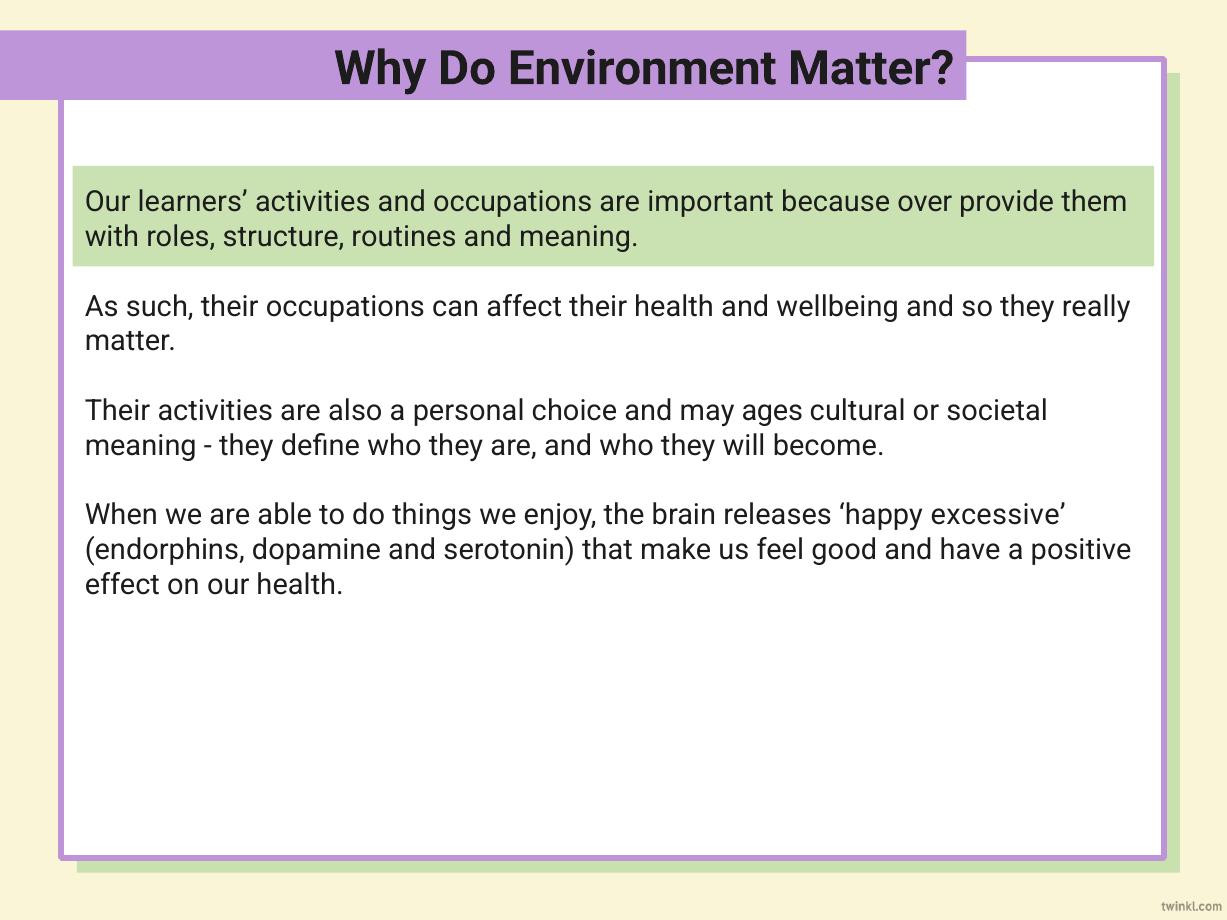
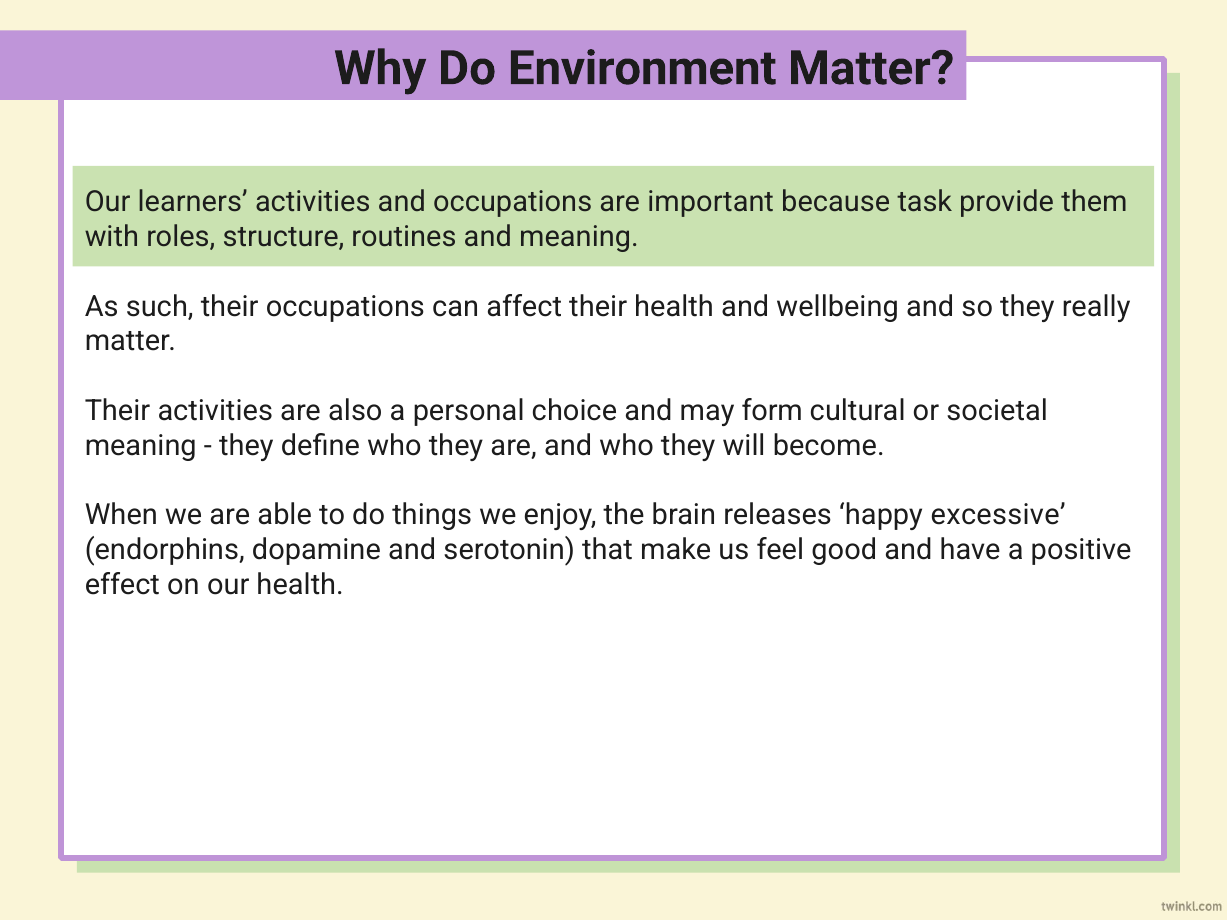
over: over -> task (925, 202)
ages: ages -> form (772, 411)
